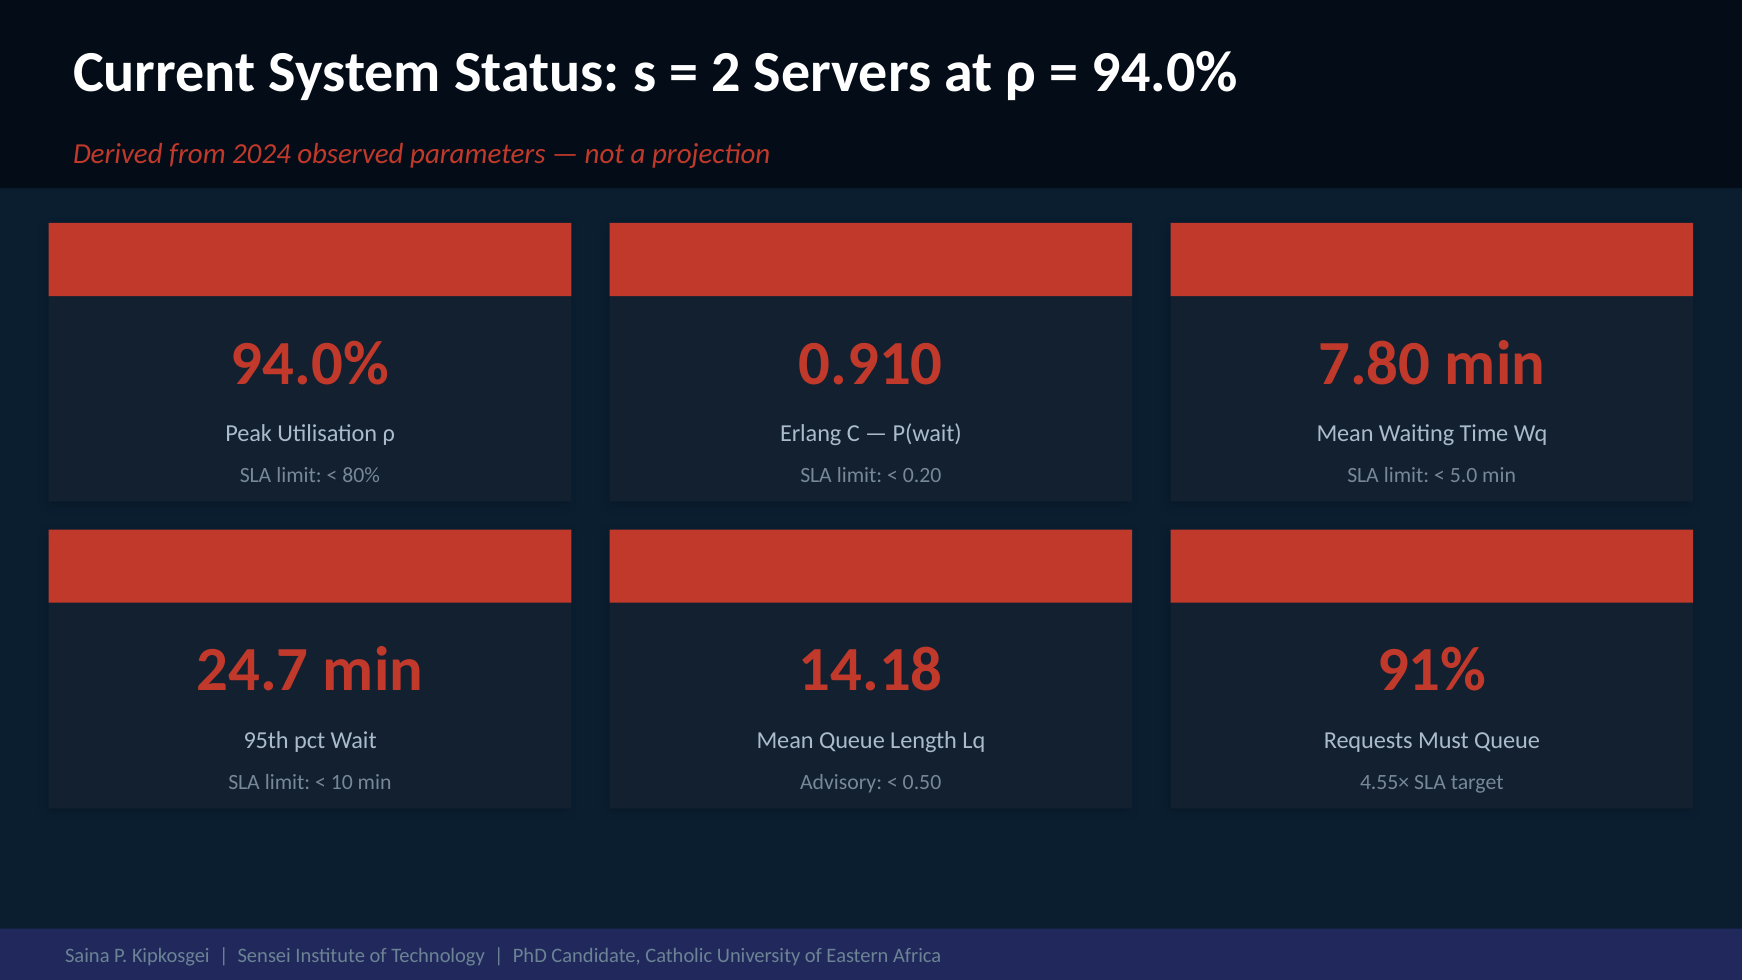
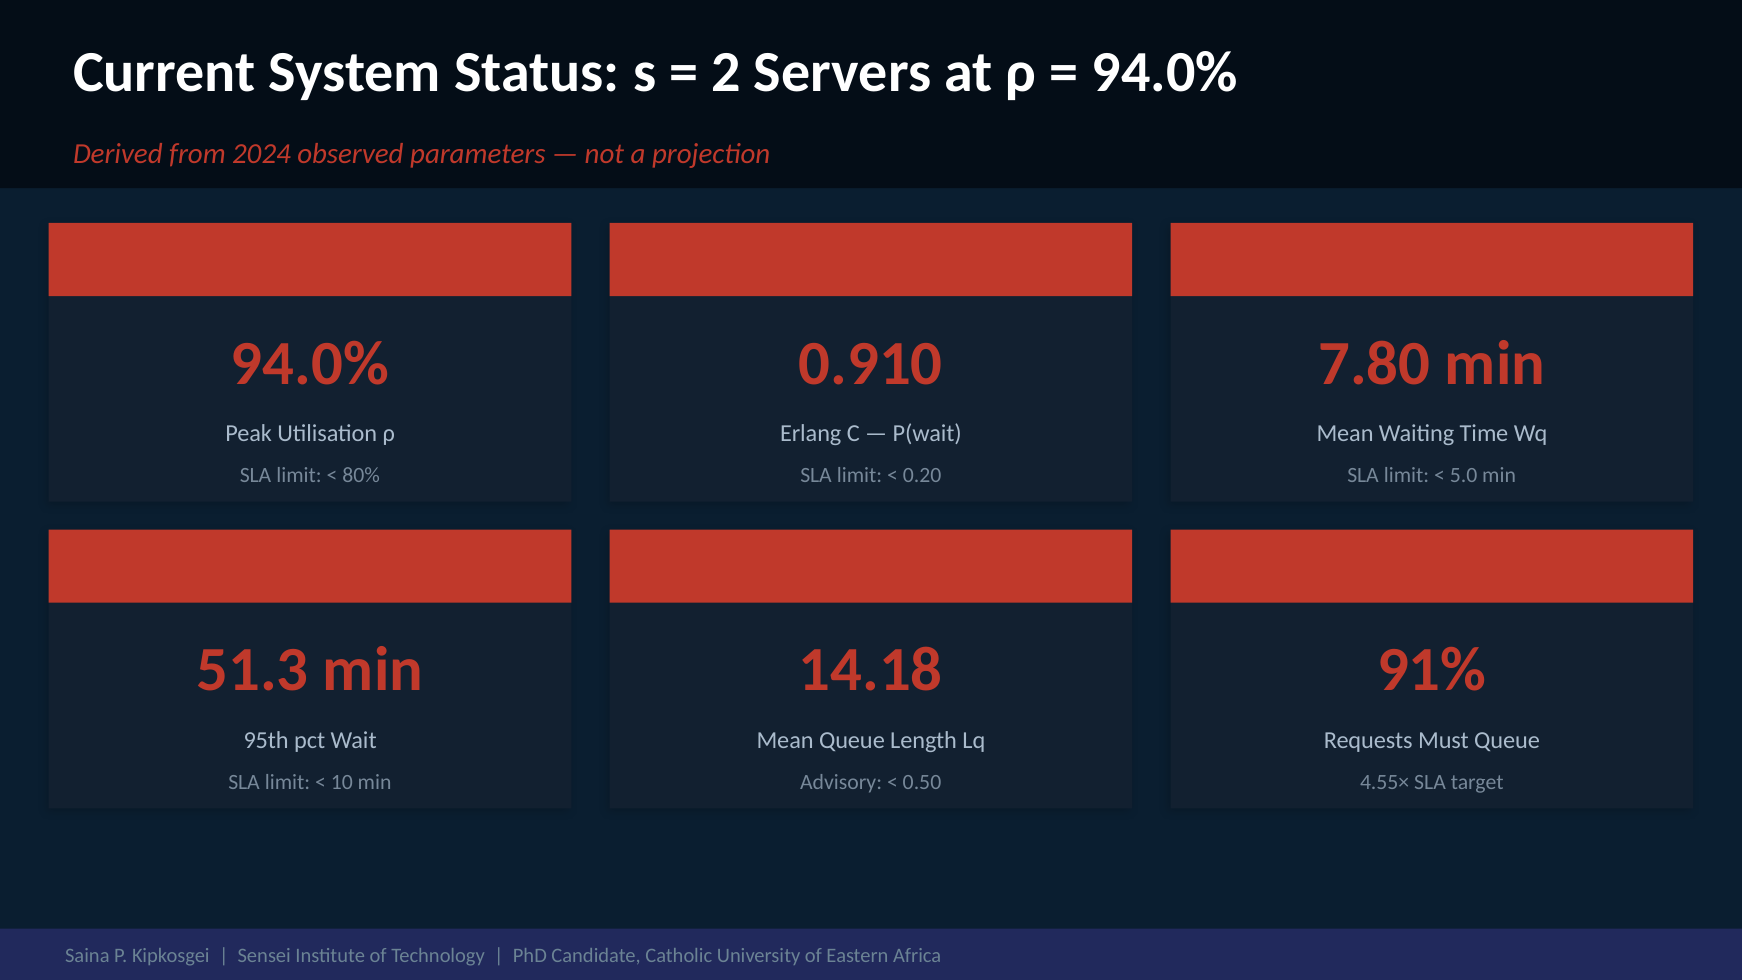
24.7: 24.7 -> 51.3 (253, 670)
